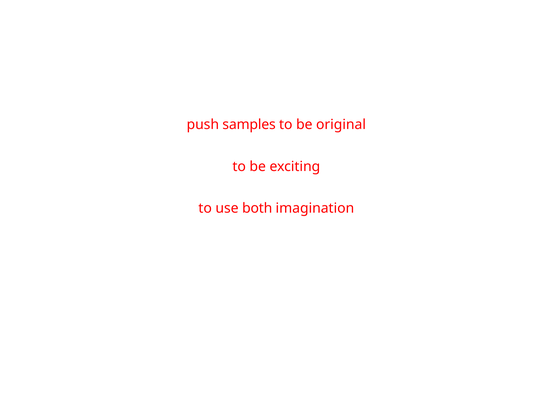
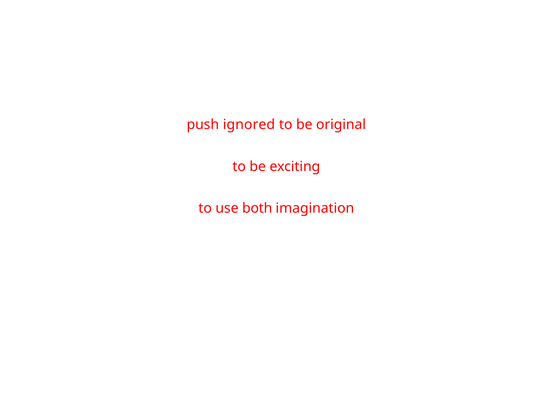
samples: samples -> ignored (249, 125)
